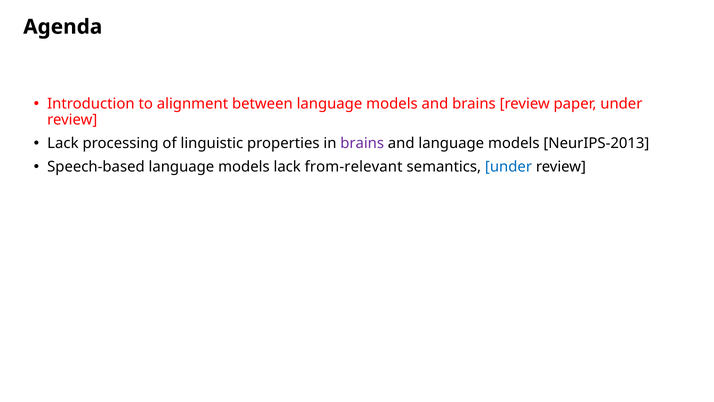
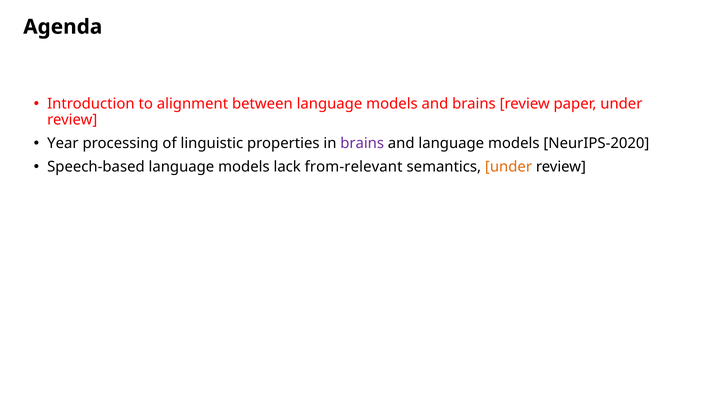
Lack: Lack -> Year (63, 143)
NeurIPS-2013: NeurIPS-2013 -> NeurIPS-2020 (596, 143)
under colour: blue -> orange (509, 167)
